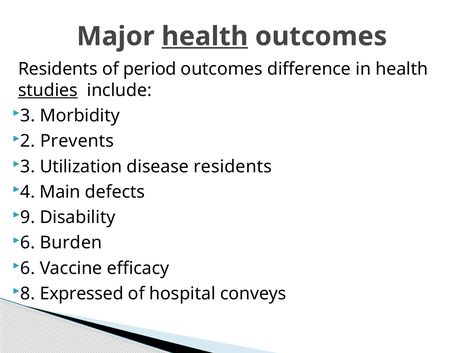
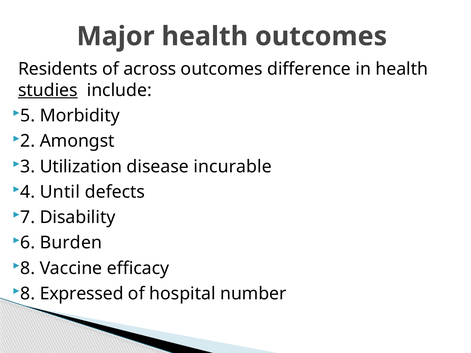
health underline: present -> none (205, 36)
period: period -> across (150, 69)
3: 3 -> 5 (28, 116)
Prevents: Prevents -> Amongst (77, 141)
disease residents: residents -> incurable (233, 167)
Main: Main -> Until (60, 192)
9: 9 -> 7 (28, 218)
6: 6 -> 8 (28, 268)
conveys: conveys -> number (253, 294)
